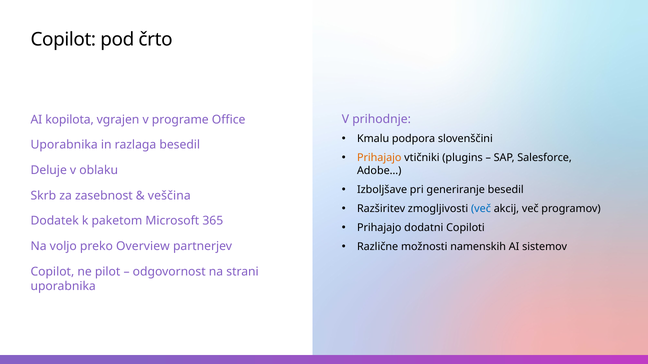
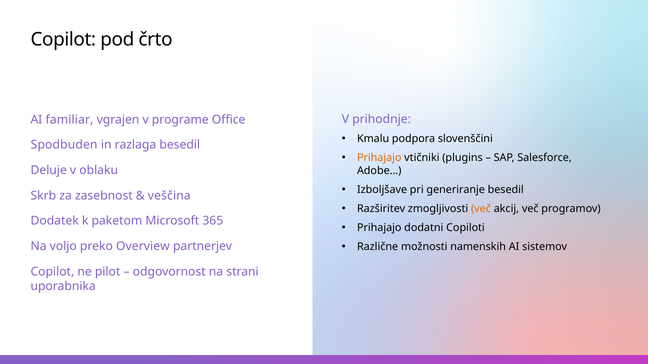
kopilota: kopilota -> familiar (69, 120)
Uporabnika: Uporabnika -> Spodbuden (64, 145)
več colour: blue -> orange (481, 209)
